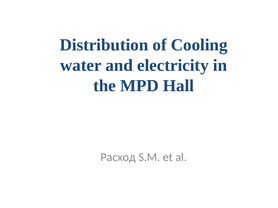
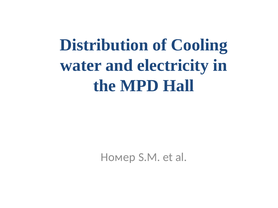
Расход: Расход -> Номер (118, 157)
